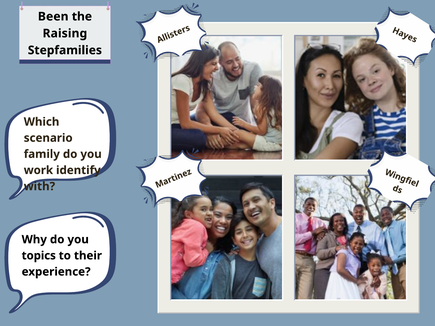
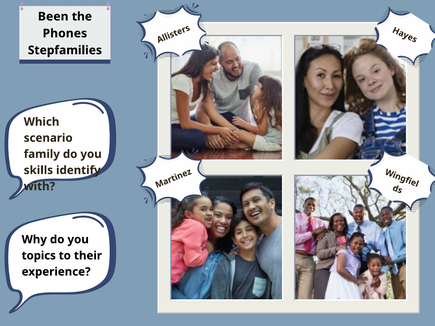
Raising: Raising -> Phones (65, 33)
work: work -> skills (38, 170)
